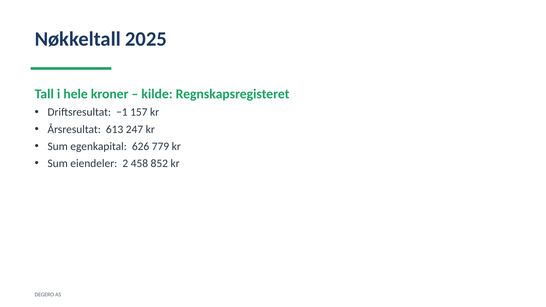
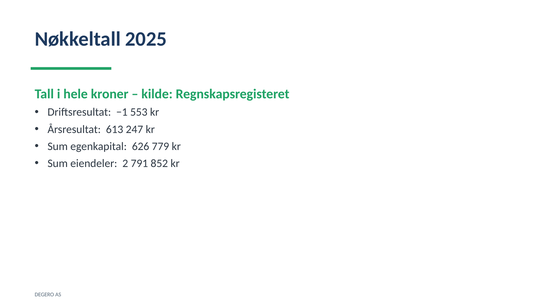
157: 157 -> 553 (139, 112)
458: 458 -> 791 (139, 163)
